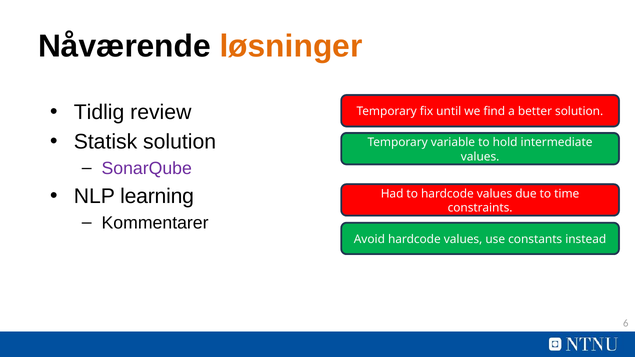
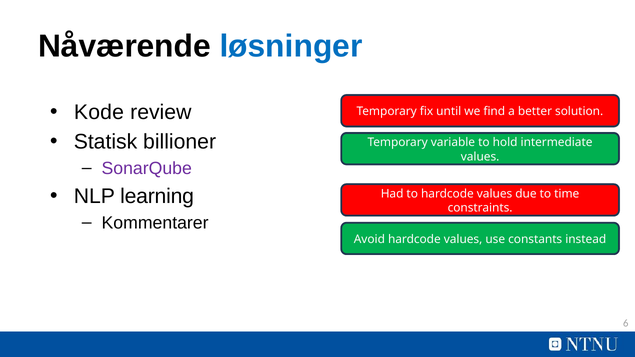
løsninger colour: orange -> blue (291, 46)
Tidlig: Tidlig -> Kode (99, 112)
Statisk solution: solution -> billioner (180, 142)
